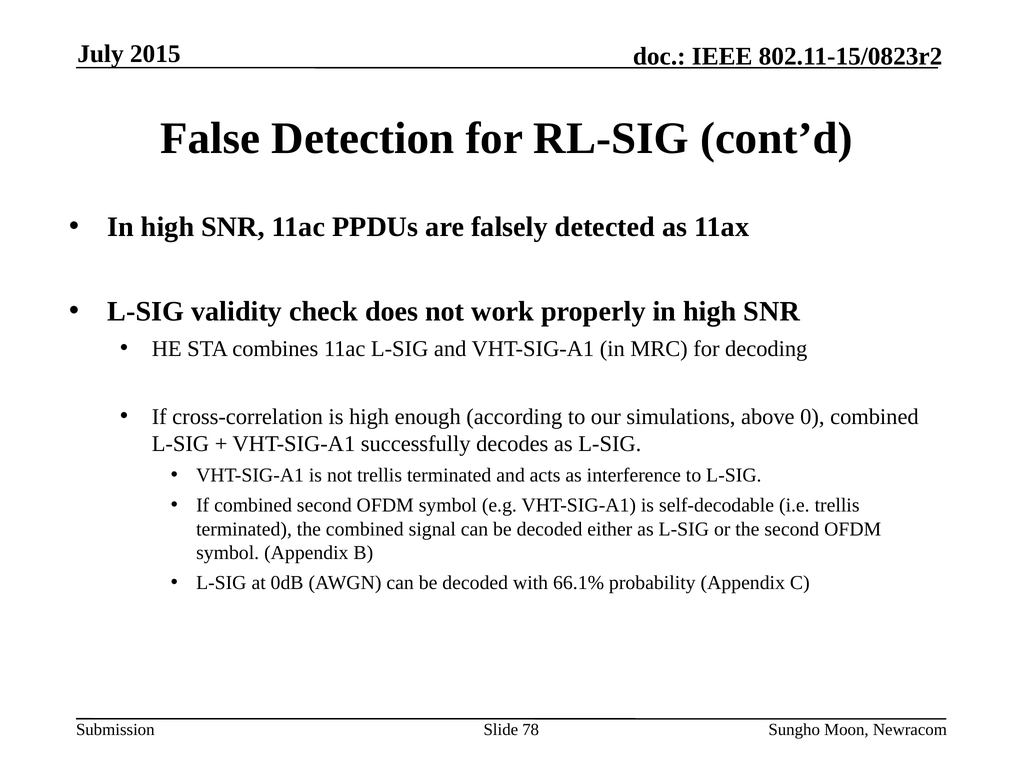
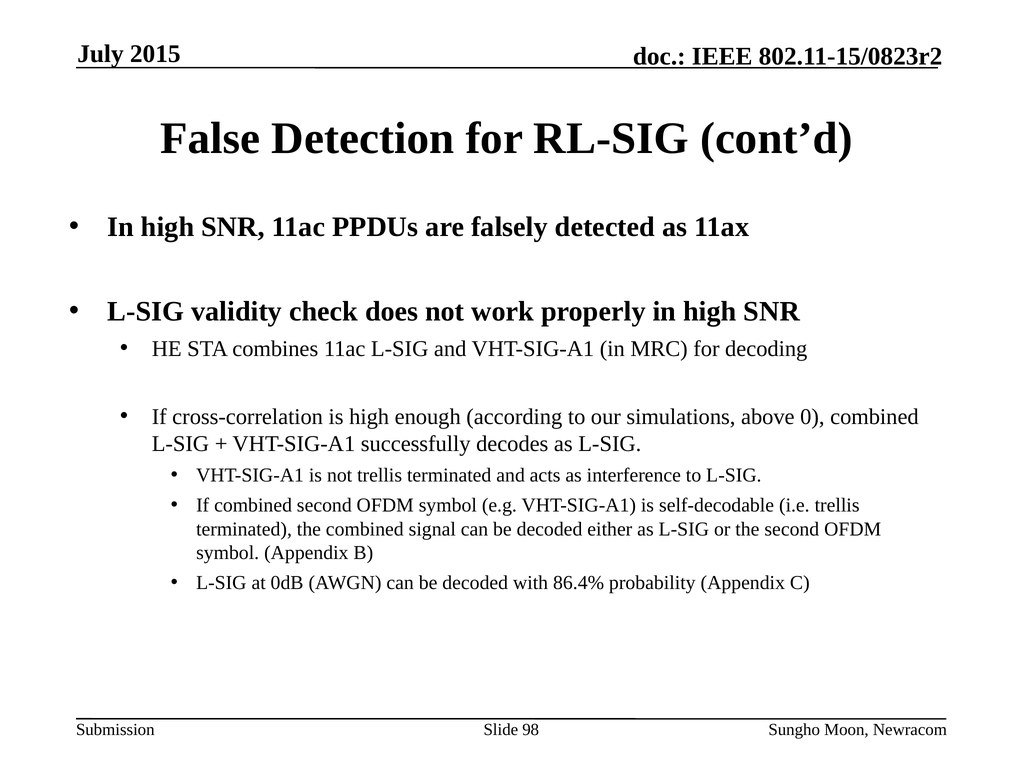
66.1%: 66.1% -> 86.4% (579, 582)
78: 78 -> 98 (531, 729)
